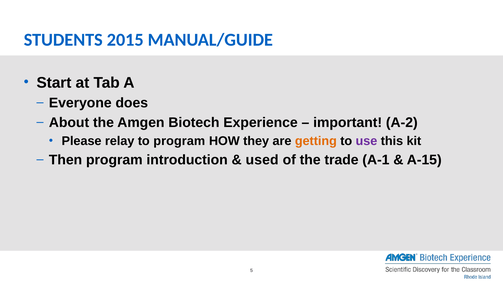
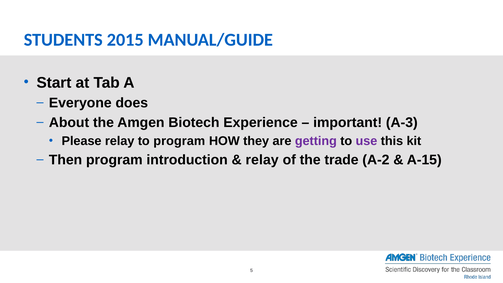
A-2: A-2 -> A-3 (402, 122)
getting colour: orange -> purple (316, 141)
used: used -> relay (262, 160)
A-1: A-1 -> A-2 (376, 160)
